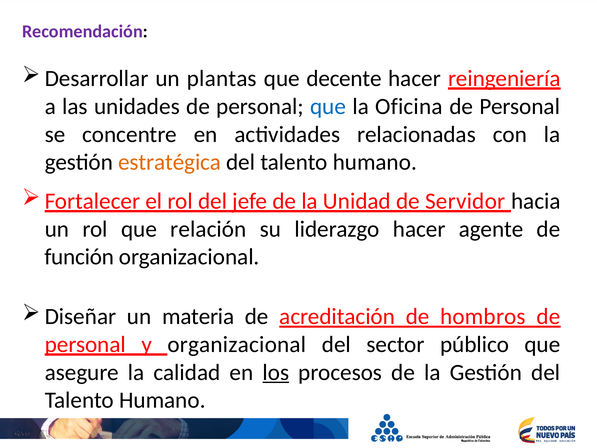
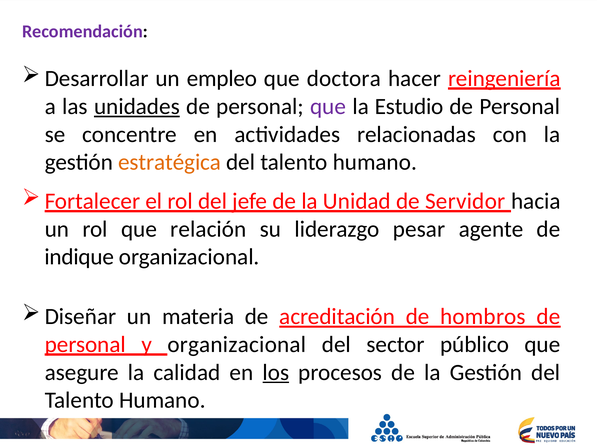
plantas: plantas -> empleo (222, 79)
decente: decente -> doctora (344, 79)
unidades underline: none -> present (137, 106)
que colour: blue -> purple (328, 106)
Oficina: Oficina -> Estudio (409, 106)
liderazgo hacer: hacer -> pesar (419, 229)
función: función -> indique (79, 257)
